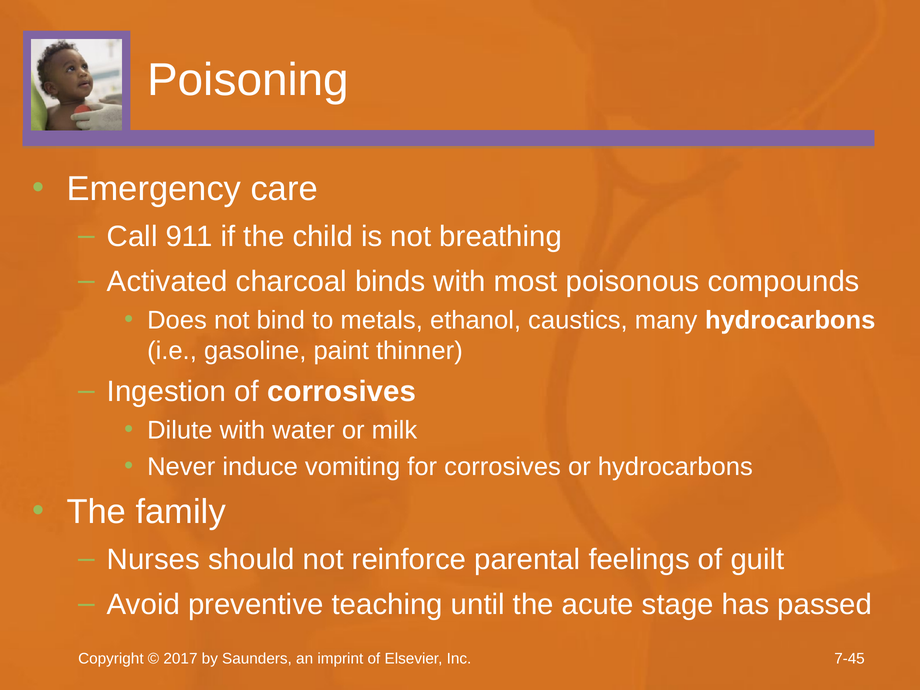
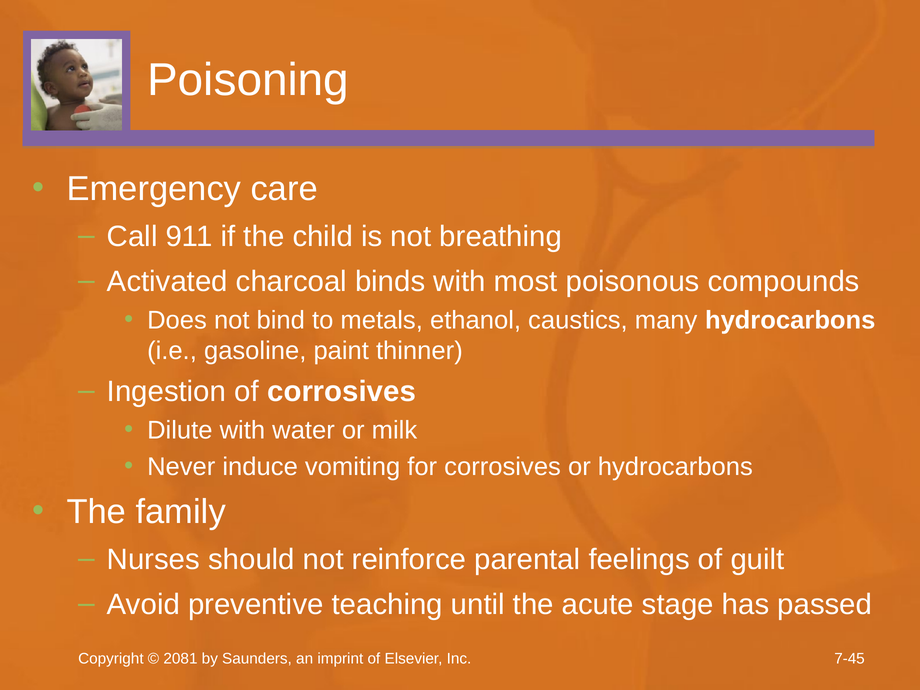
2017: 2017 -> 2081 (180, 659)
